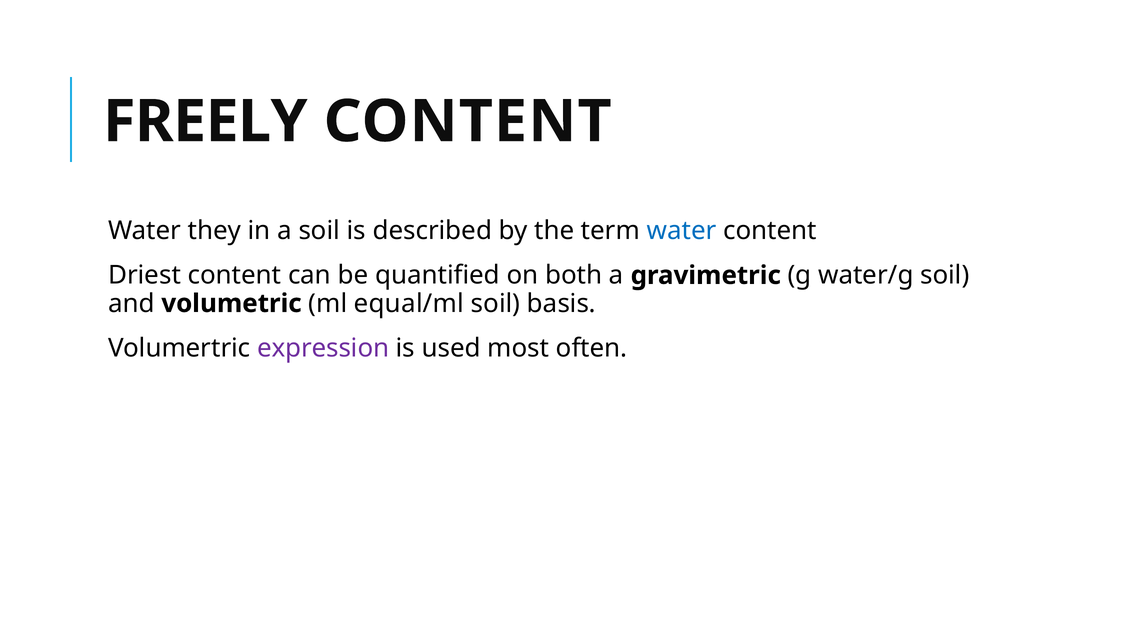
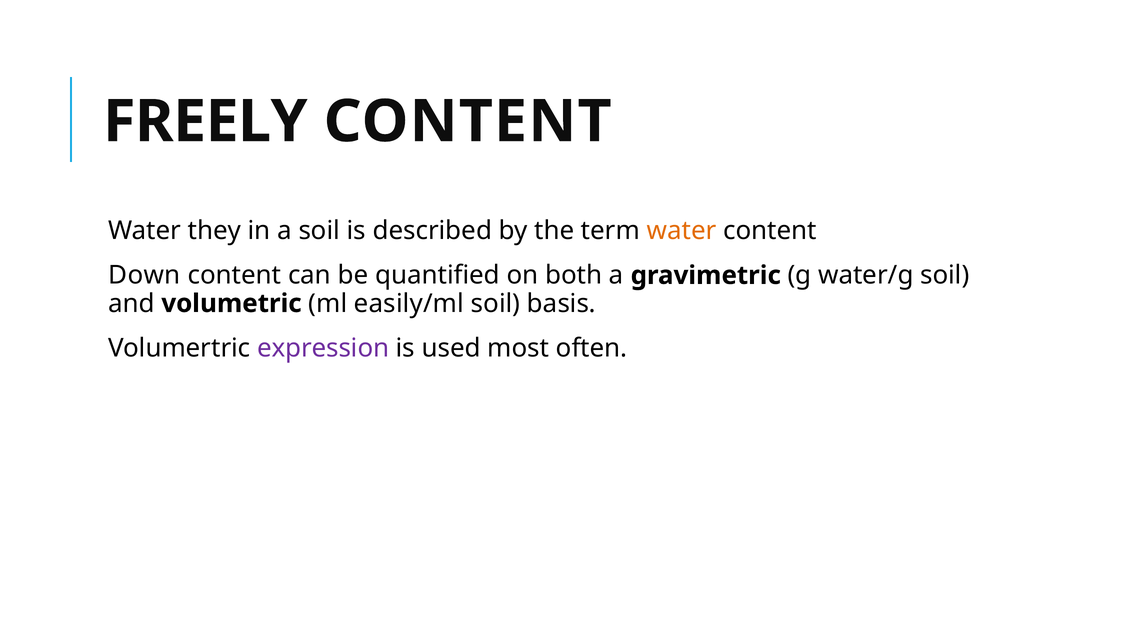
water colour: blue -> orange (682, 231)
Driest: Driest -> Down (144, 276)
equal/ml: equal/ml -> easily/ml (409, 304)
